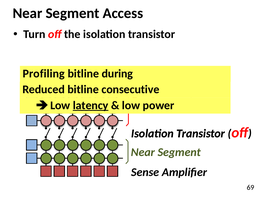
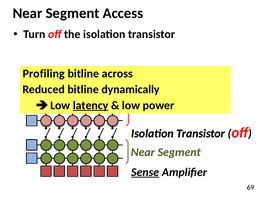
during: during -> across (117, 74)
consecutive: consecutive -> dynamically (130, 90)
Sense underline: none -> present (145, 173)
